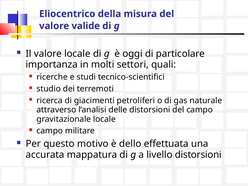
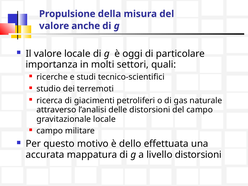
Eliocentrico: Eliocentrico -> Propulsione (67, 14)
valide: valide -> anche (86, 26)
